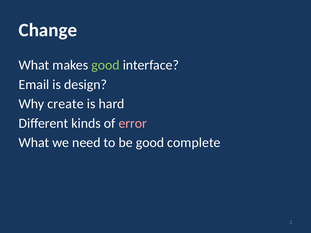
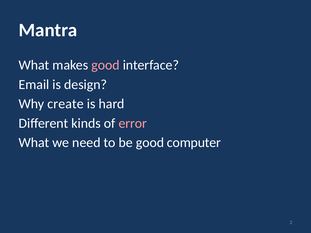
Change: Change -> Mantra (48, 30)
good colour: light green -> pink (106, 65)
complete: complete -> computer (194, 143)
